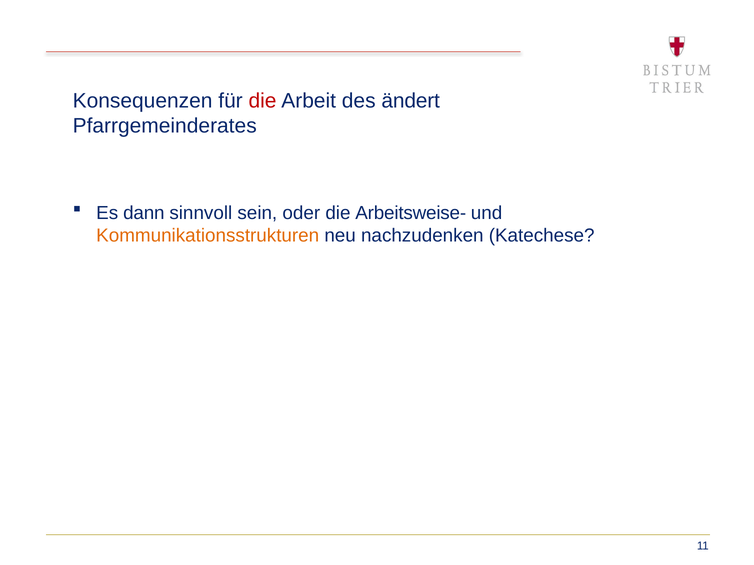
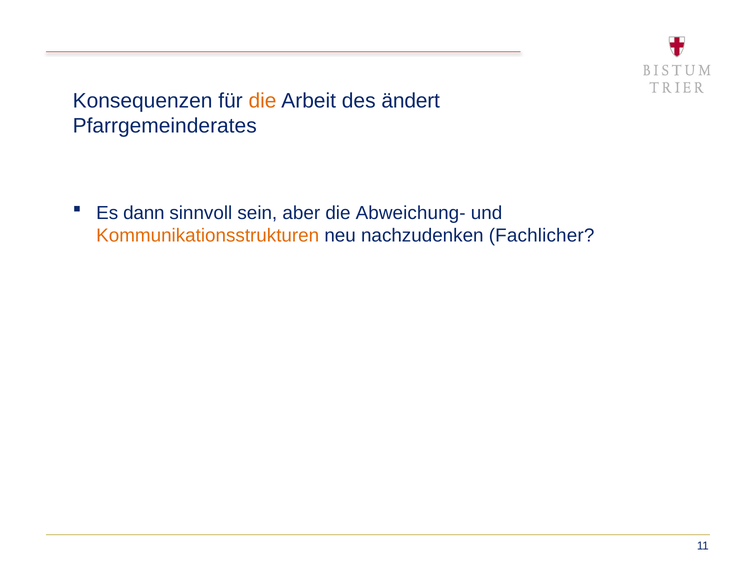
die colour: red -> orange (263, 101)
oder: oder -> aber (301, 213)
Arbeitsweise-: Arbeitsweise- -> Abweichung- (411, 213)
Katechese: Katechese -> Fachlicher (542, 236)
